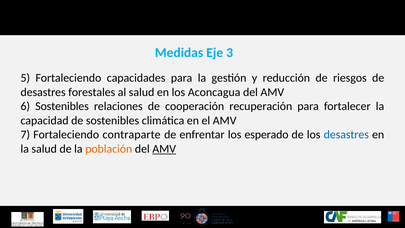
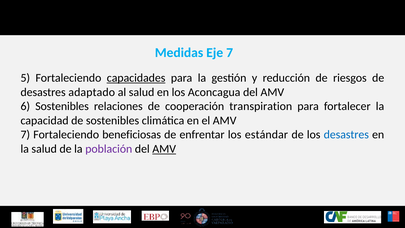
Eje 3: 3 -> 7 (230, 53)
capacidades underline: none -> present (136, 78)
forestales: forestales -> adaptado (92, 92)
recuperación: recuperación -> transpiration (261, 106)
contraparte: contraparte -> beneficiosas (132, 135)
esperado: esperado -> estándar (266, 135)
población colour: orange -> purple (109, 149)
